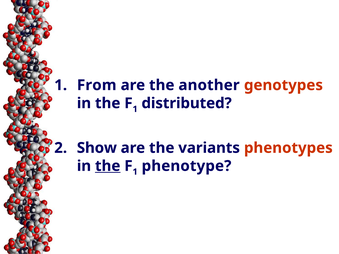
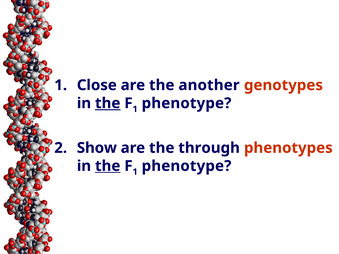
From: From -> Close (97, 85)
the underline: none -> present (108, 103)
distributed: distributed -> phenotype (187, 103)
variants: variants -> through (209, 148)
